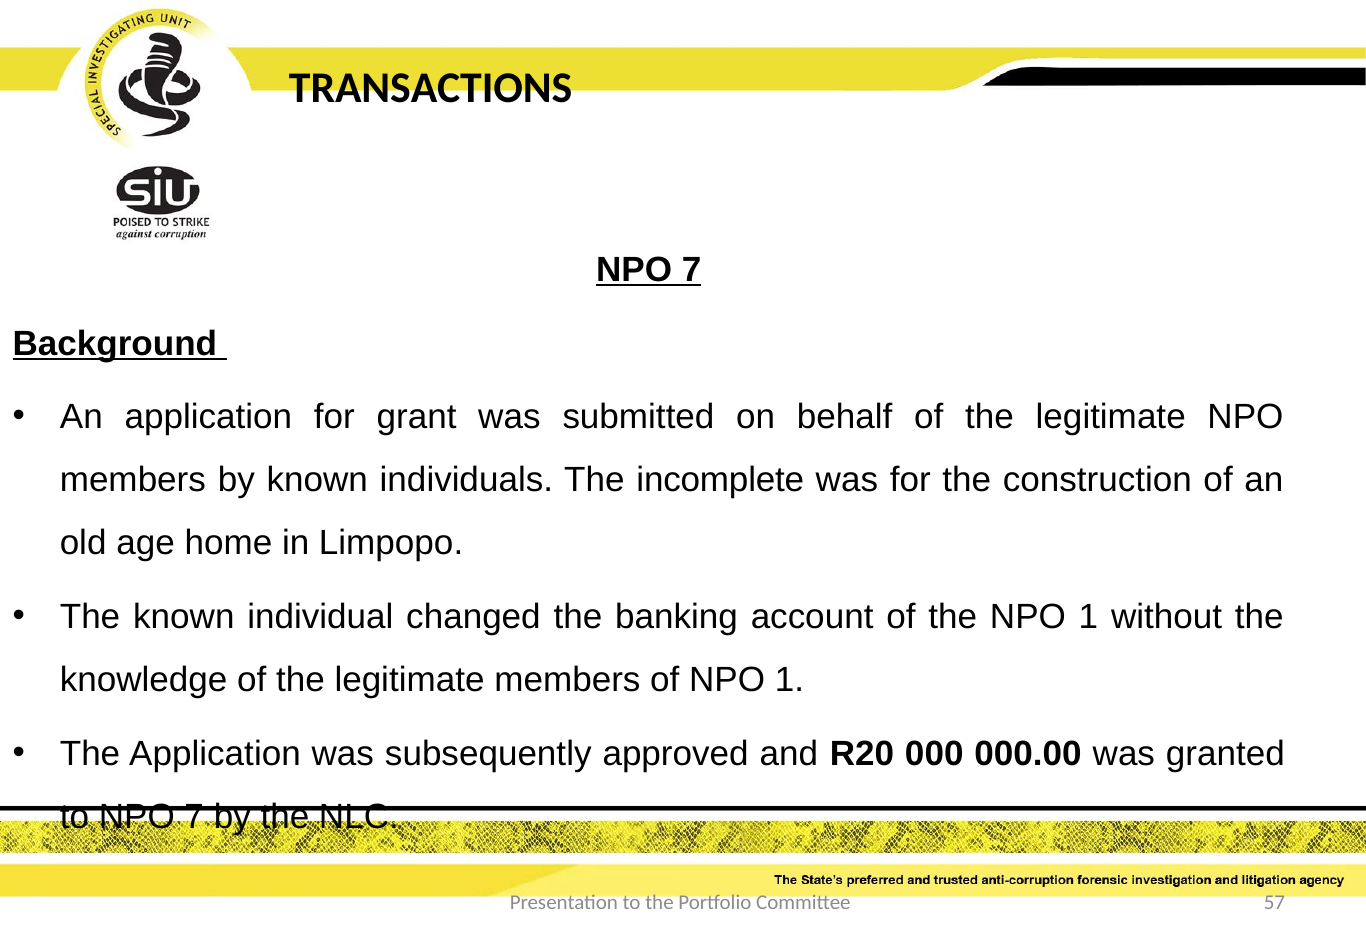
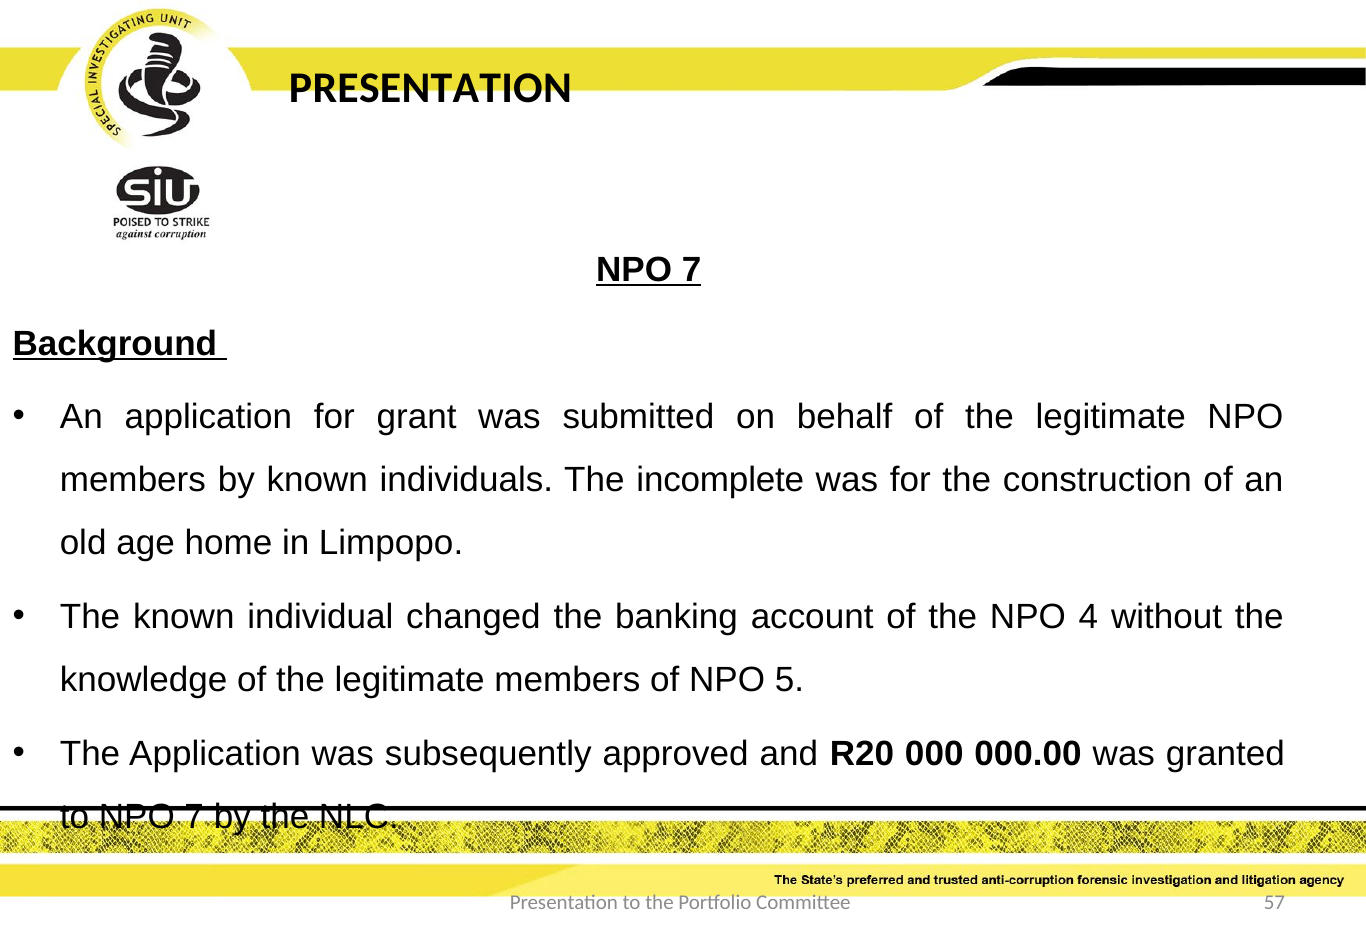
TRANSACTIONS: TRANSACTIONS -> PRESENTATION (430, 88)
the NPO 1: 1 -> 4 (1088, 617)
of NPO 1: 1 -> 5 (790, 681)
